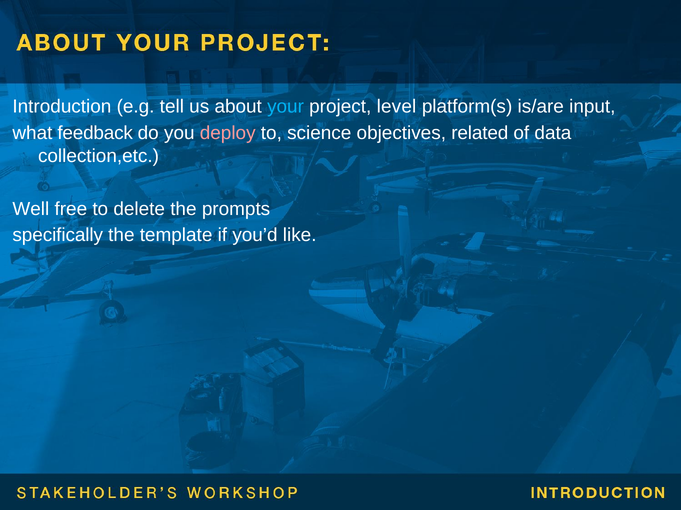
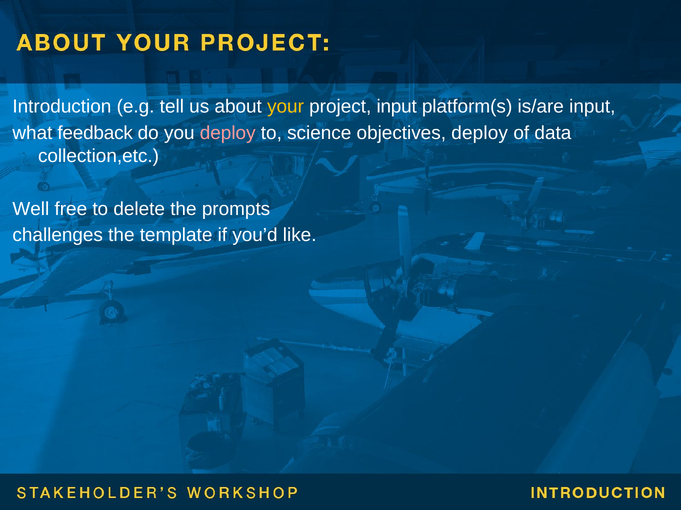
your colour: light blue -> yellow (286, 107)
project level: level -> input (397, 107)
objectives related: related -> deploy (480, 133)
specifically: specifically -> challenges (58, 236)
